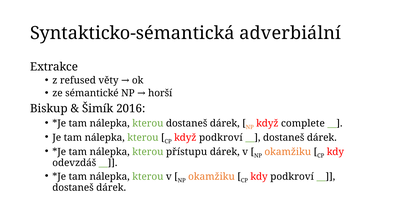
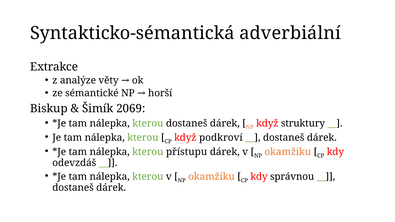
refused: refused -> analýze (78, 80)
2016: 2016 -> 2069 (131, 109)
complete: complete -> struktury (303, 124)
kdy podkroví: podkroví -> správnou (292, 177)
